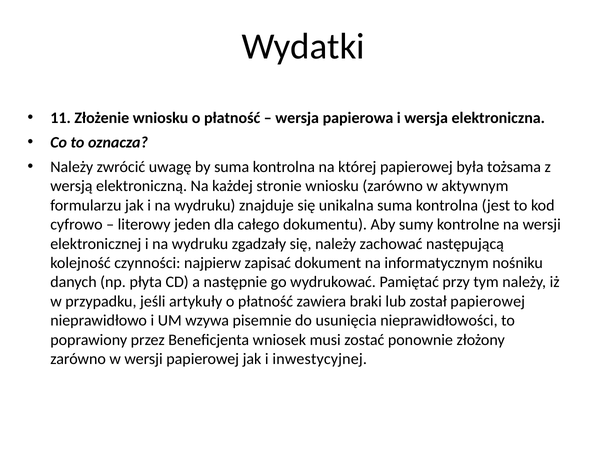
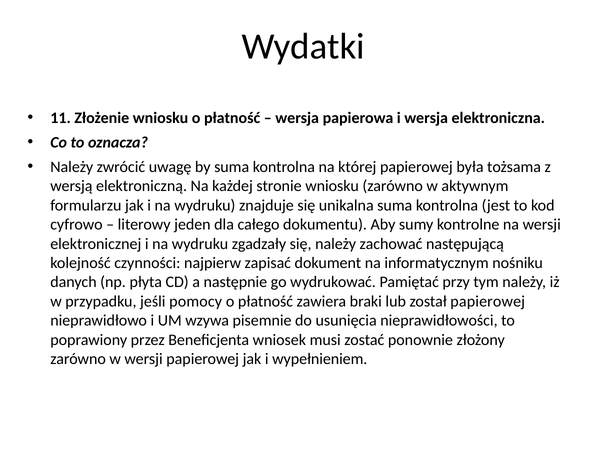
artykuły: artykuły -> pomocy (196, 302)
inwestycyjnej: inwestycyjnej -> wypełnieniem (320, 359)
